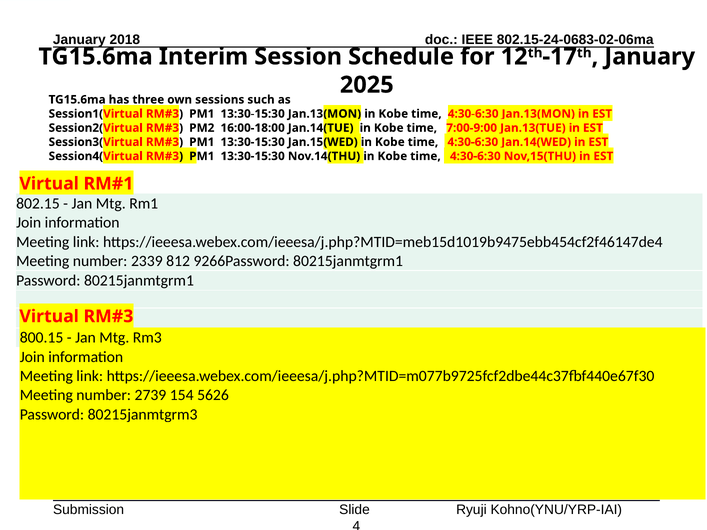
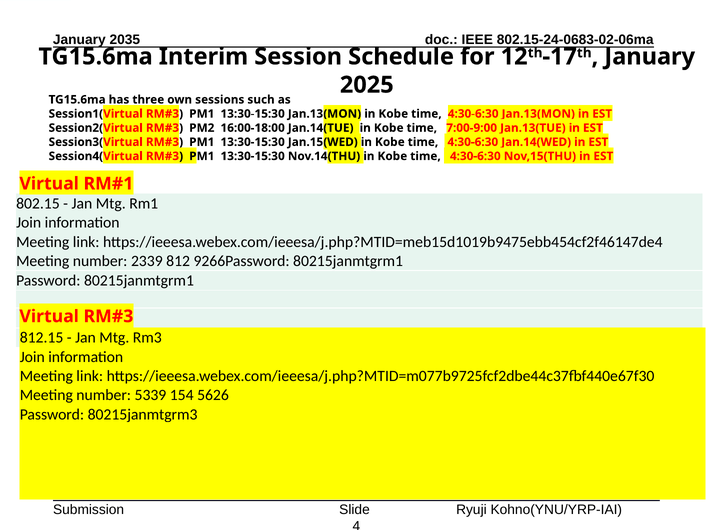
2018: 2018 -> 2035 (125, 40)
800.15: 800.15 -> 812.15 (42, 338)
2739: 2739 -> 5339 (150, 395)
